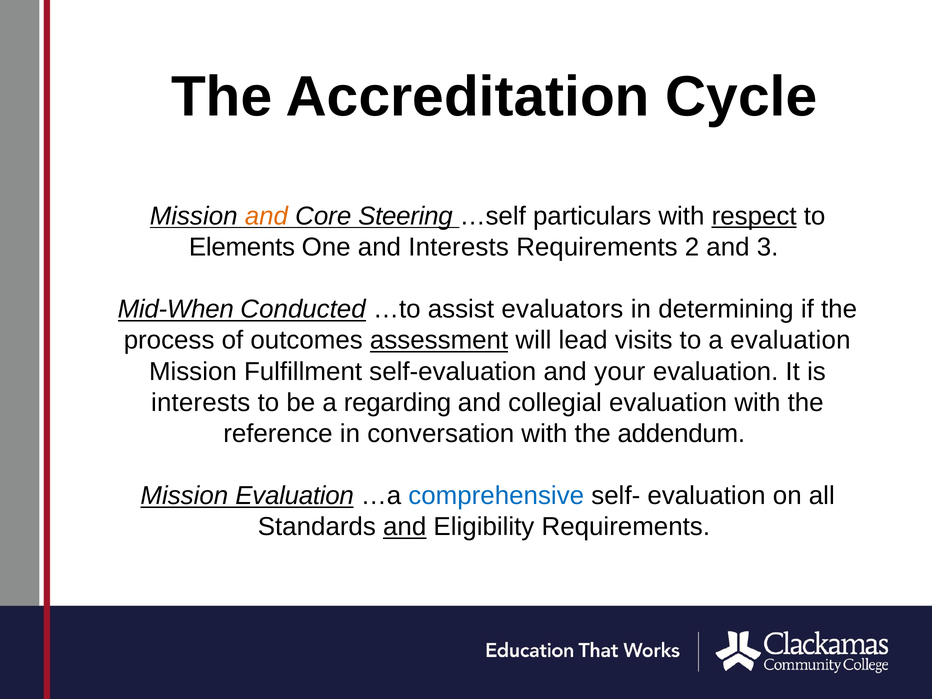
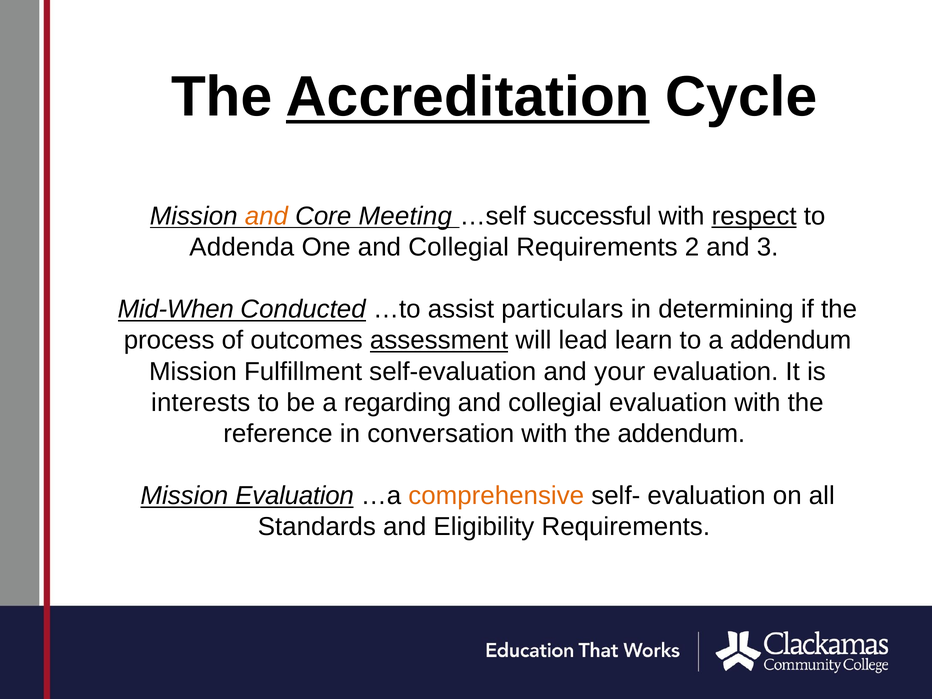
Accreditation underline: none -> present (468, 97)
Steering: Steering -> Meeting (405, 216)
particulars: particulars -> successful (592, 216)
Elements: Elements -> Addenda (242, 247)
One and Interests: Interests -> Collegial (459, 247)
evaluators: evaluators -> particulars (562, 309)
visits: visits -> learn (644, 340)
a evaluation: evaluation -> addendum (791, 340)
comprehensive colour: blue -> orange (496, 496)
and underline: present -> none (405, 527)
